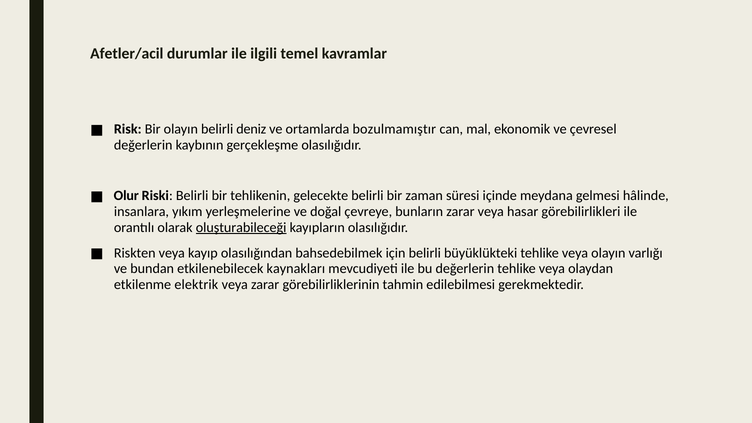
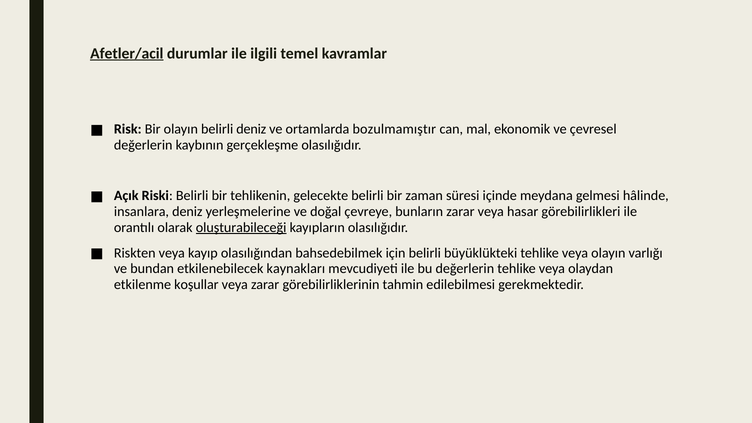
Afetler/acil underline: none -> present (127, 53)
Olur: Olur -> Açık (126, 196)
insanlara yıkım: yıkım -> deniz (187, 212)
elektrik: elektrik -> koşullar (196, 285)
